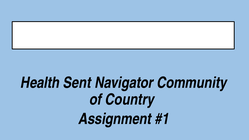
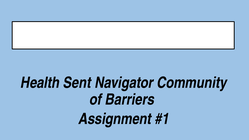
Country: Country -> Barriers (130, 100)
